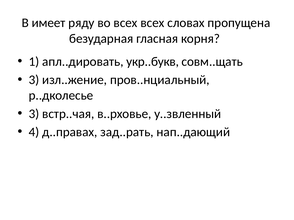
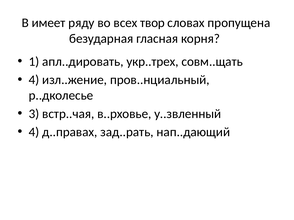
всех всех: всех -> твор (152, 23)
укр..букв: укр..букв -> укр..трех (153, 62)
3: 3 -> 4 (34, 80)
